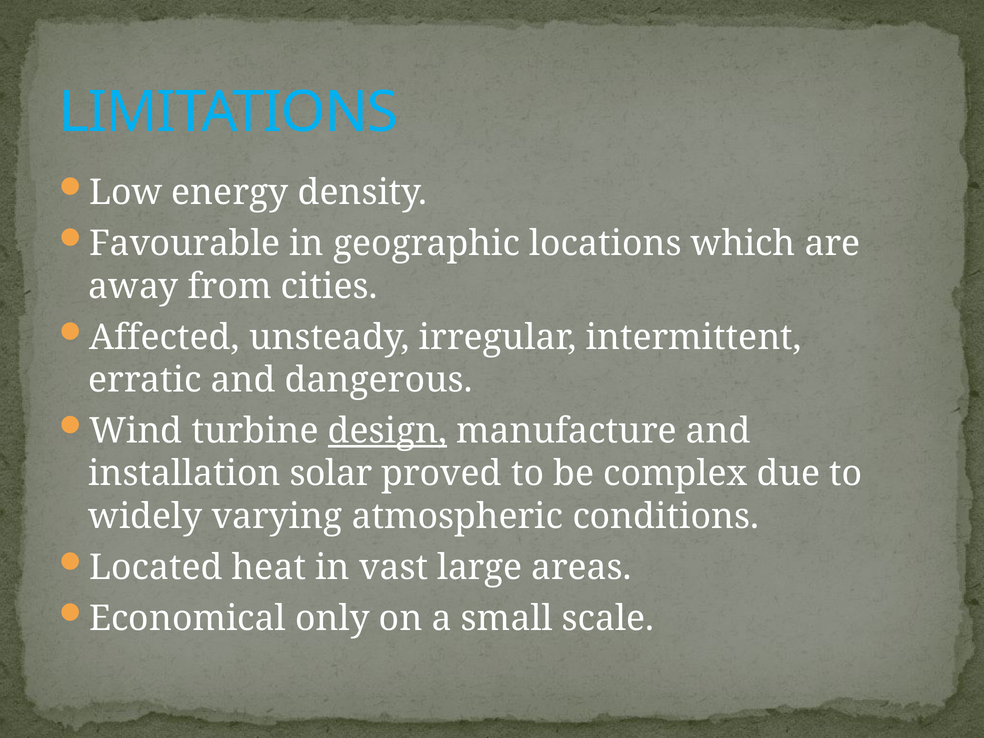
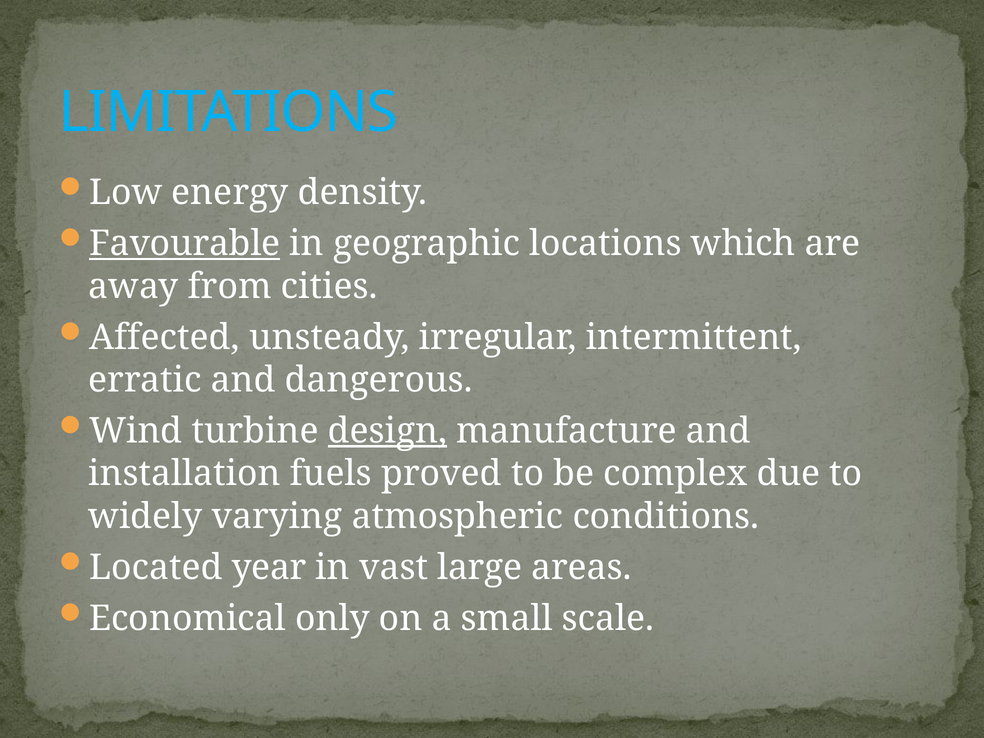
Favourable underline: none -> present (185, 244)
solar: solar -> fuels (331, 474)
heat: heat -> year (269, 567)
